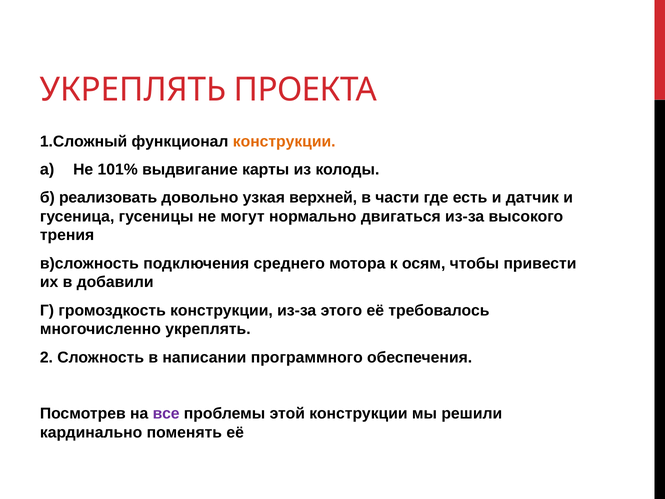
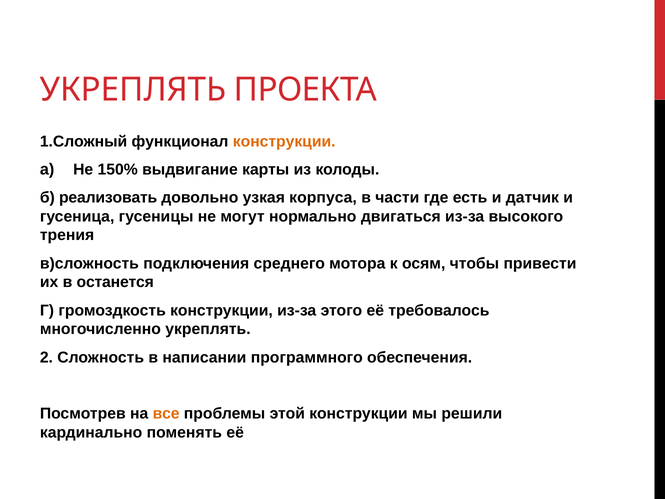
101%: 101% -> 150% (118, 169)
верхней: верхней -> корпуса (323, 197)
добавили: добавили -> останется (115, 282)
все colour: purple -> orange (166, 413)
